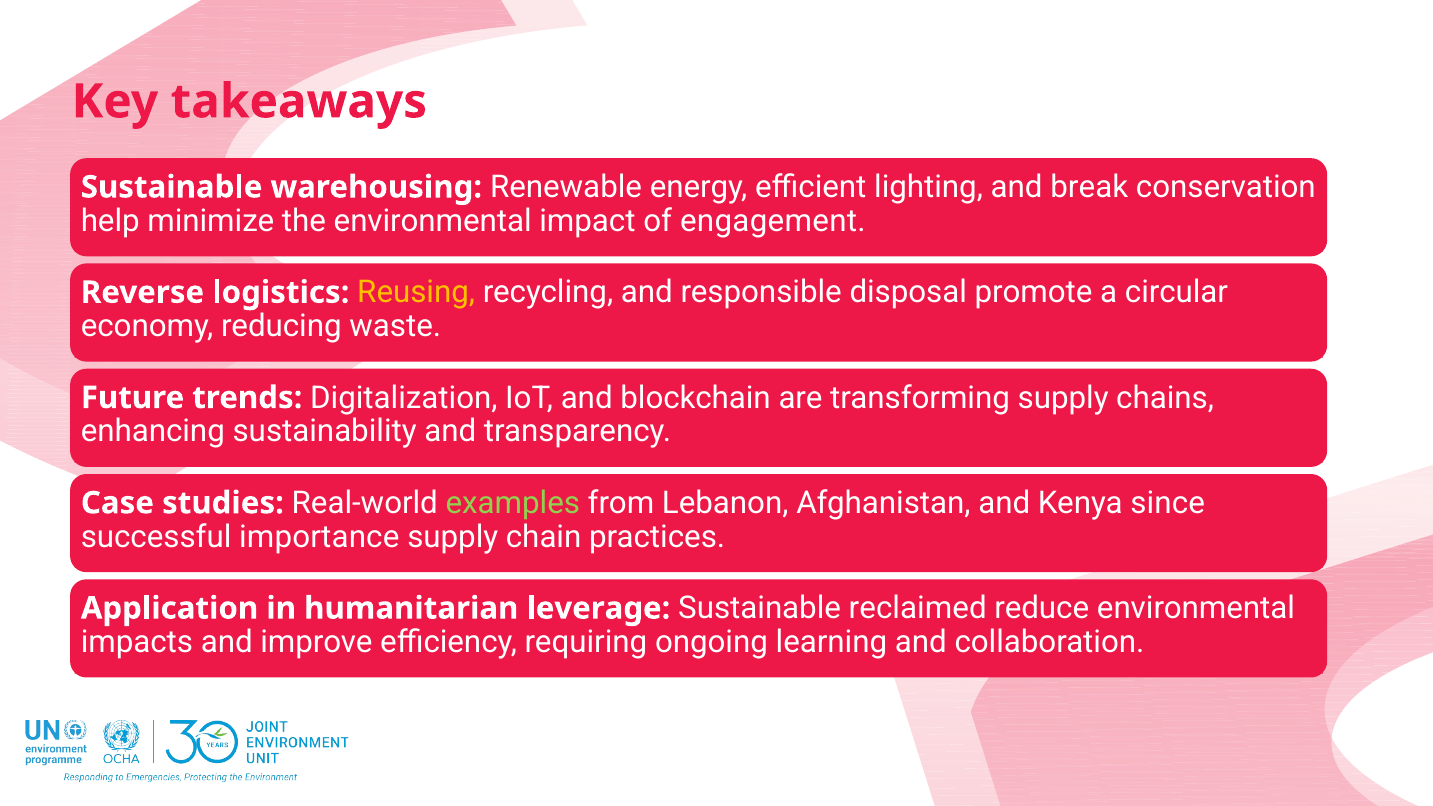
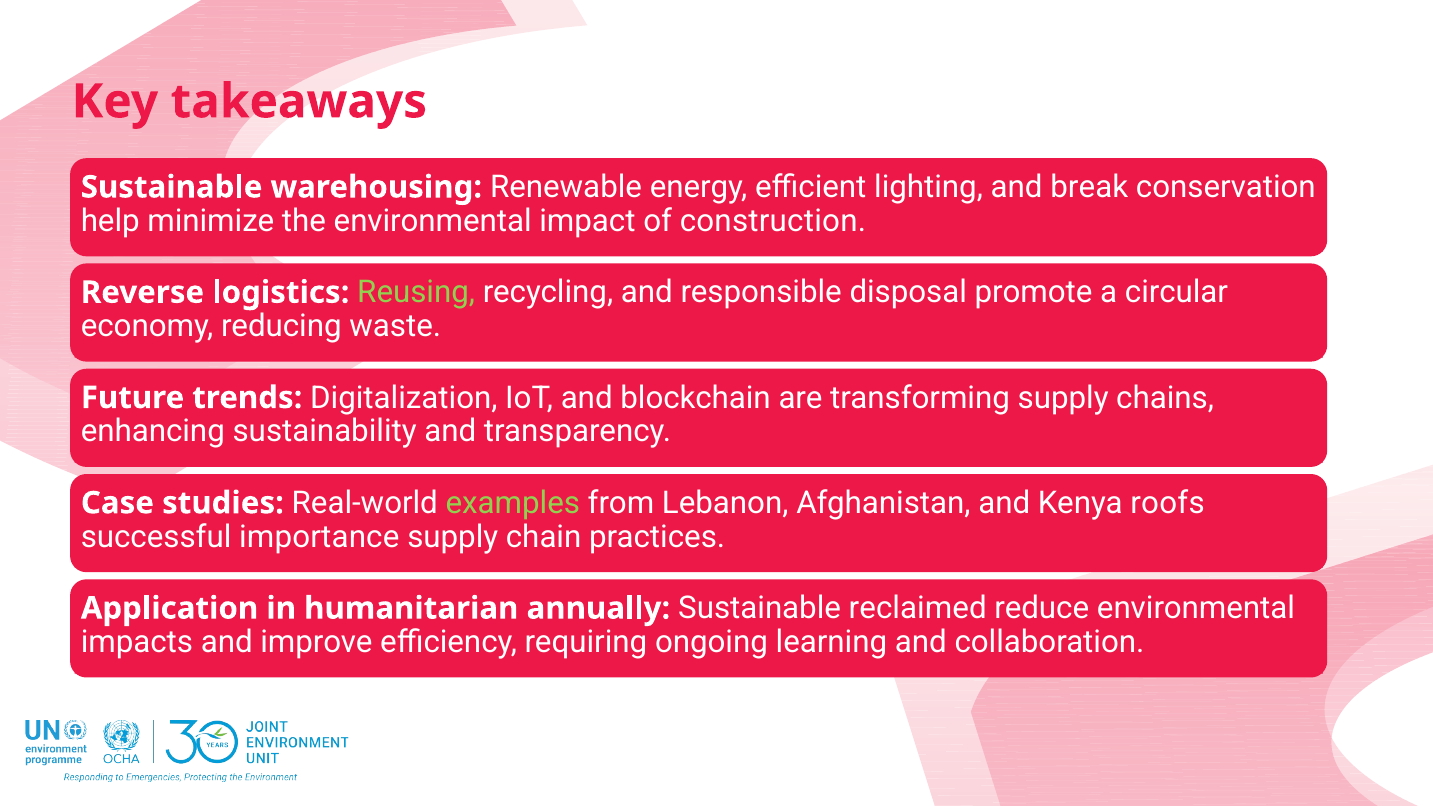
engagement: engagement -> construction (773, 221)
Reusing colour: yellow -> light green (416, 292)
since: since -> roofs (1168, 503)
leverage: leverage -> annually (598, 608)
